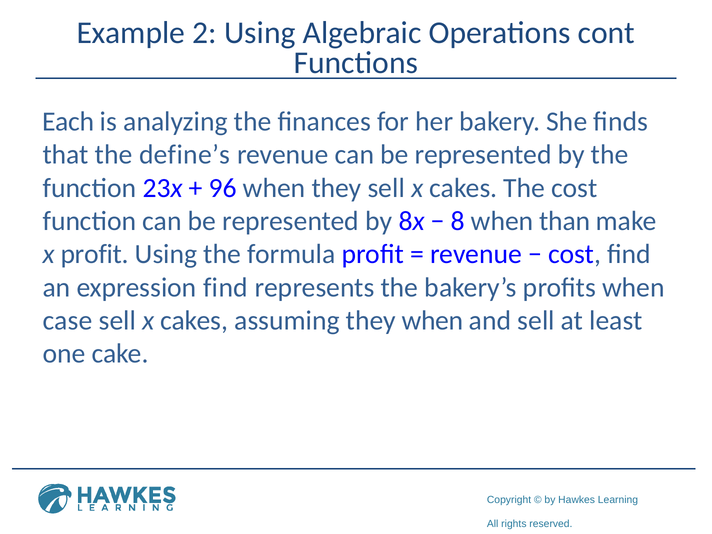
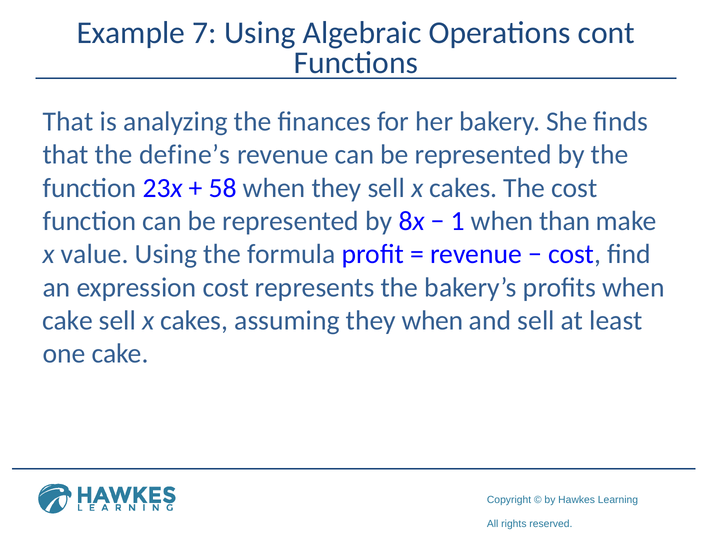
2: 2 -> 7 (205, 33)
Each: Each -> That (68, 122)
96: 96 -> 58 (223, 188)
8: 8 -> 1 (458, 221)
x profit: profit -> value (95, 254)
expression find: find -> cost (226, 287)
case: case -> cake (68, 321)
